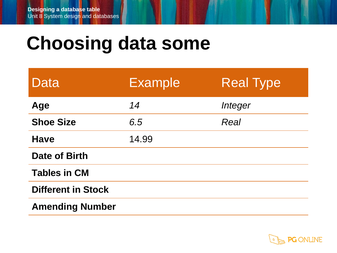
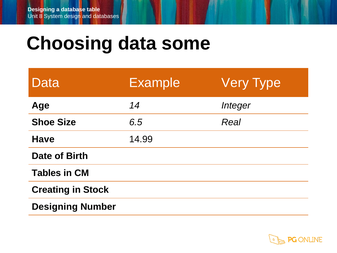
Example Real: Real -> Very (235, 83)
Different: Different -> Creating (51, 190)
Amending: Amending -> Designing (55, 206)
